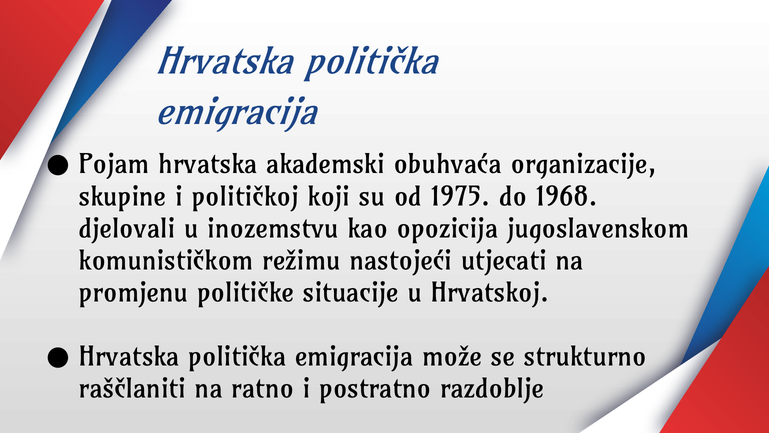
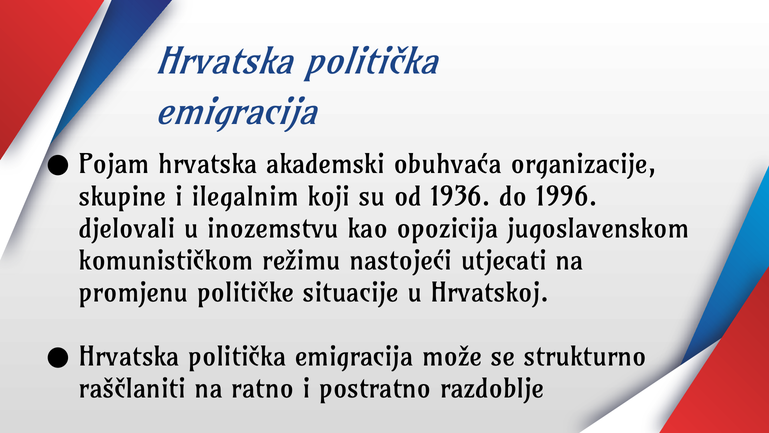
političkoj: političkoj -> ilegalnim (245, 197)
1975: 1975 -> 1936 (460, 197)
1968: 1968 -> 1996 (567, 197)
